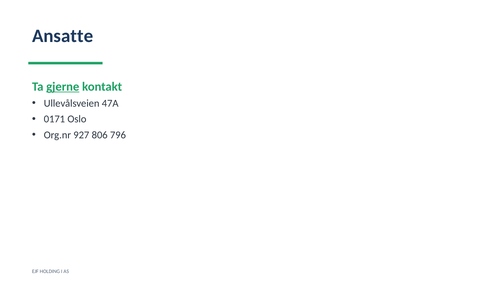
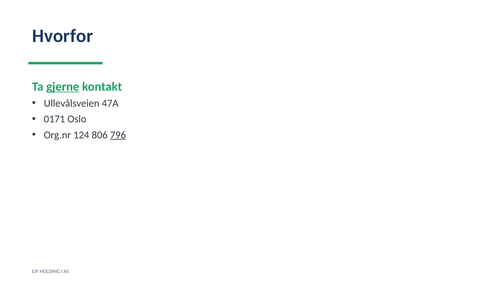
Ansatte: Ansatte -> Hvorfor (63, 36)
927: 927 -> 124 (81, 135)
796 underline: none -> present (118, 135)
